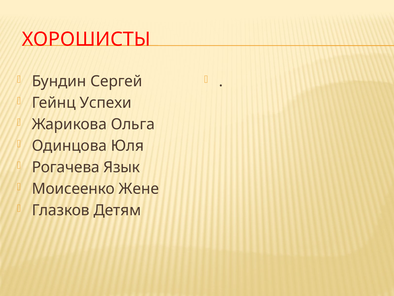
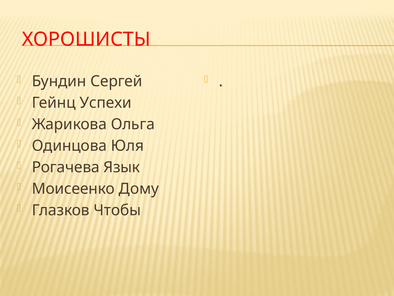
Жене: Жене -> Дому (139, 188)
Детям: Детям -> Чтобы (117, 210)
